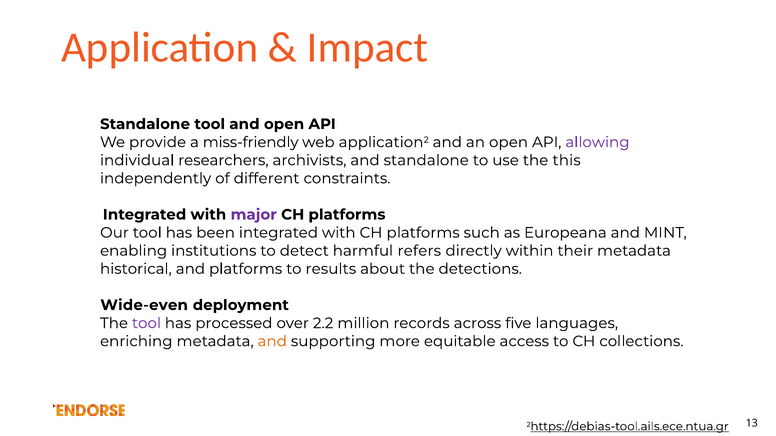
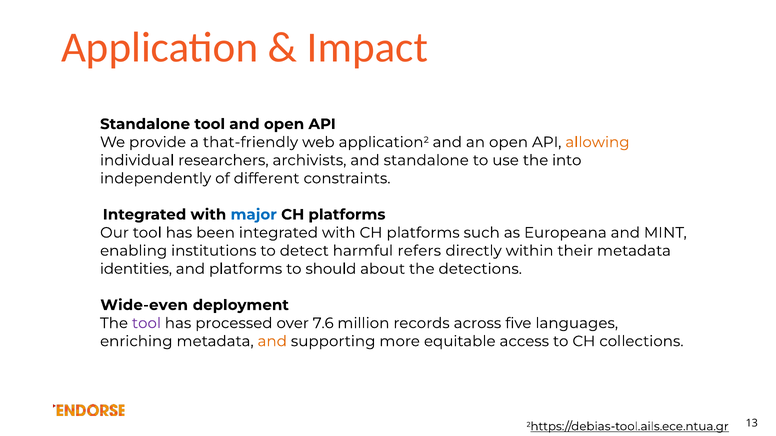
miss-friendly: miss-friendly -> that-friendly (251, 142)
allowing colour: purple -> orange (597, 142)
this: this -> into (567, 160)
major colour: purple -> blue (254, 215)
historical: historical -> identities (136, 269)
results: results -> should (331, 269)
2.2: 2.2 -> 7.6 (323, 324)
